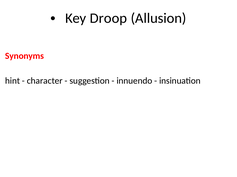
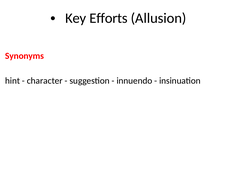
Droop: Droop -> Efforts (109, 18)
